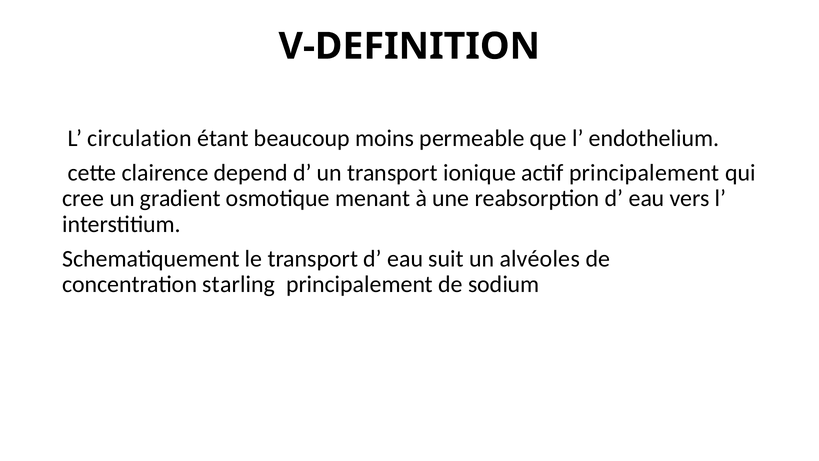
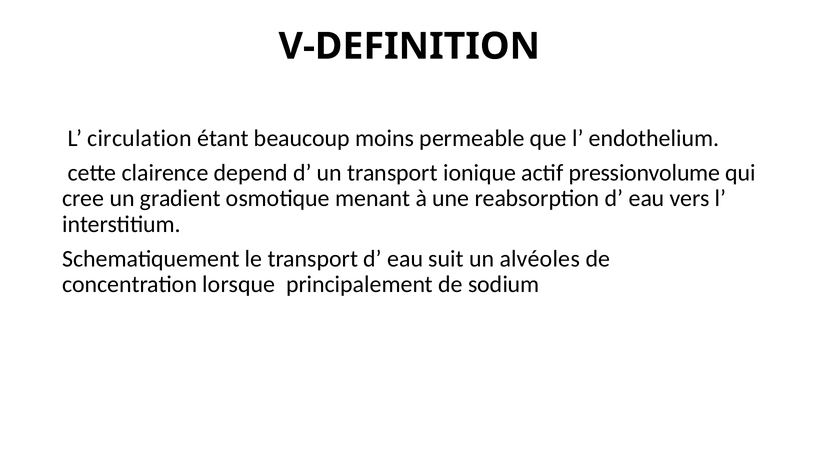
actif principalement: principalement -> pressionvolume (644, 173)
starling: starling -> lorsque (239, 284)
